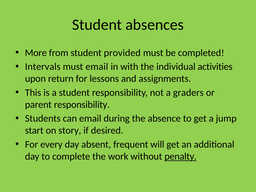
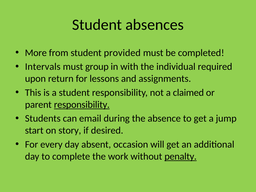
must email: email -> group (97, 67)
activities: activities -> required (215, 67)
graders: graders -> claimed (188, 93)
responsibility underline: none -> present (82, 105)
frequent: frequent -> occasion (131, 144)
